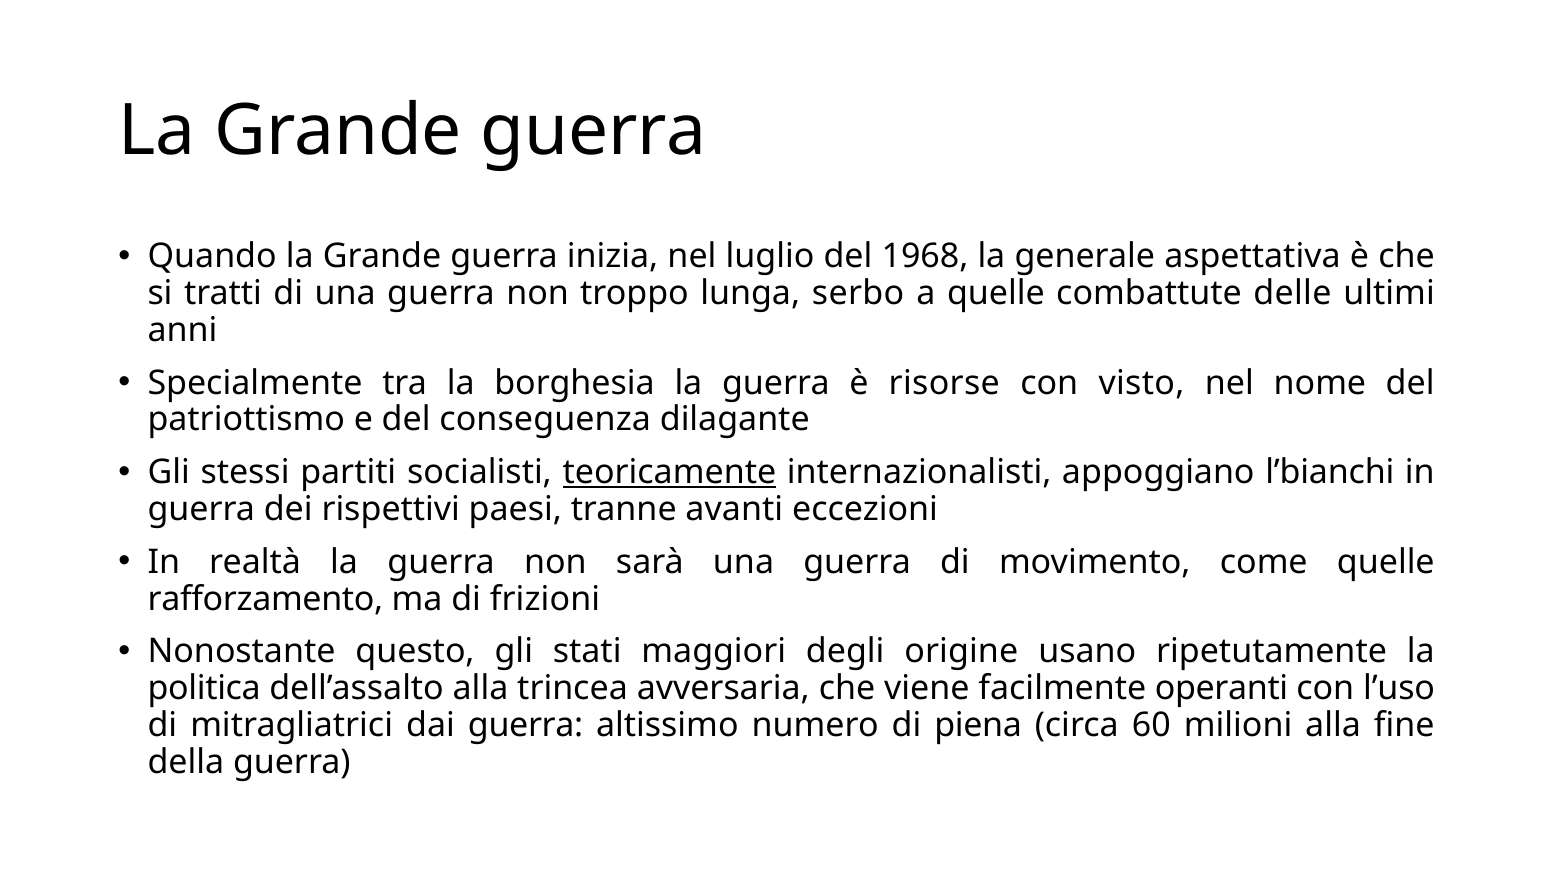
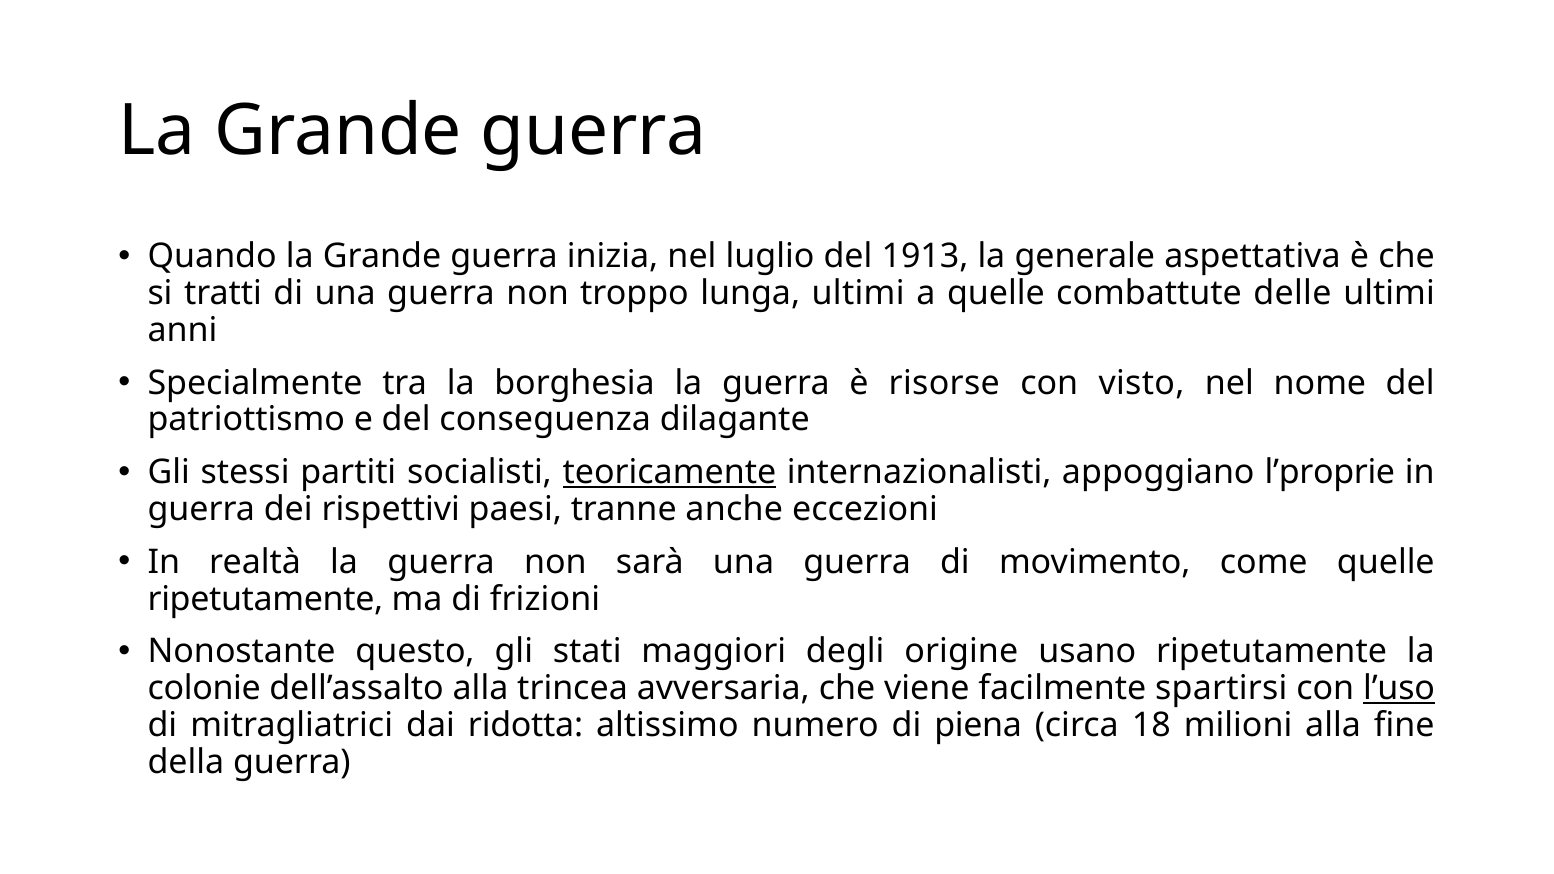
1968: 1968 -> 1913 (925, 257)
lunga serbo: serbo -> ultimi (858, 293)
l’bianchi: l’bianchi -> l’proprie (1330, 473)
avanti: avanti -> anche (734, 509)
rafforzamento: rafforzamento -> ripetutamente (265, 599)
politica: politica -> colonie (204, 689)
operanti: operanti -> spartirsi (1221, 689)
l’uso underline: none -> present (1399, 689)
dai guerra: guerra -> ridotta (526, 725)
60: 60 -> 18 (1151, 725)
